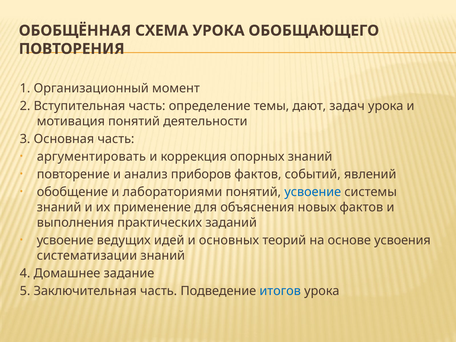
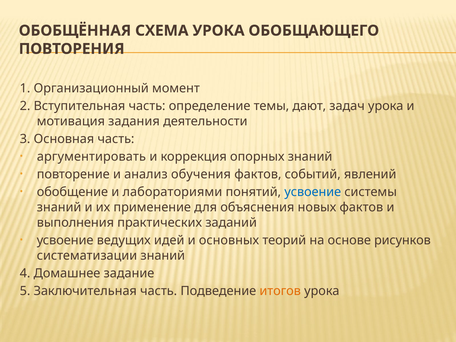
мотивация понятий: понятий -> задания (134, 121)
приборов: приборов -> обучения (201, 174)
усвоения: усвоения -> рисунков (402, 240)
итогов colour: blue -> orange (280, 291)
